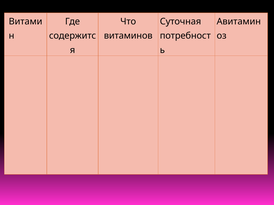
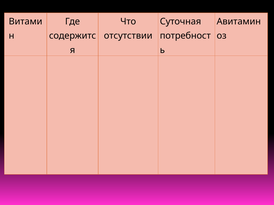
витаминов: витаминов -> отсутствии (128, 36)
